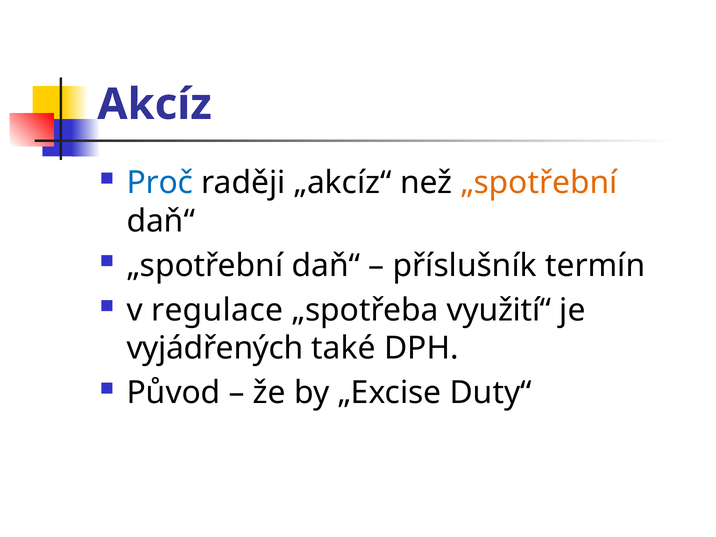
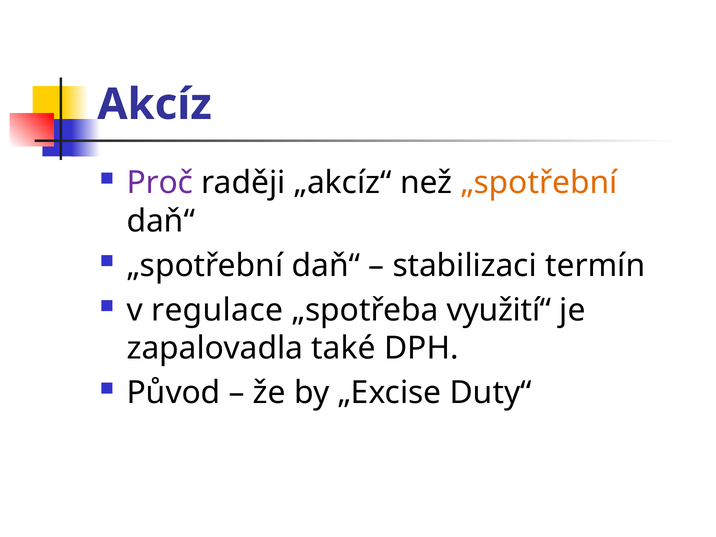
Proč colour: blue -> purple (160, 183)
příslušník: příslušník -> stabilizaci (465, 266)
vyjádřených: vyjádřených -> zapalovadla (215, 348)
